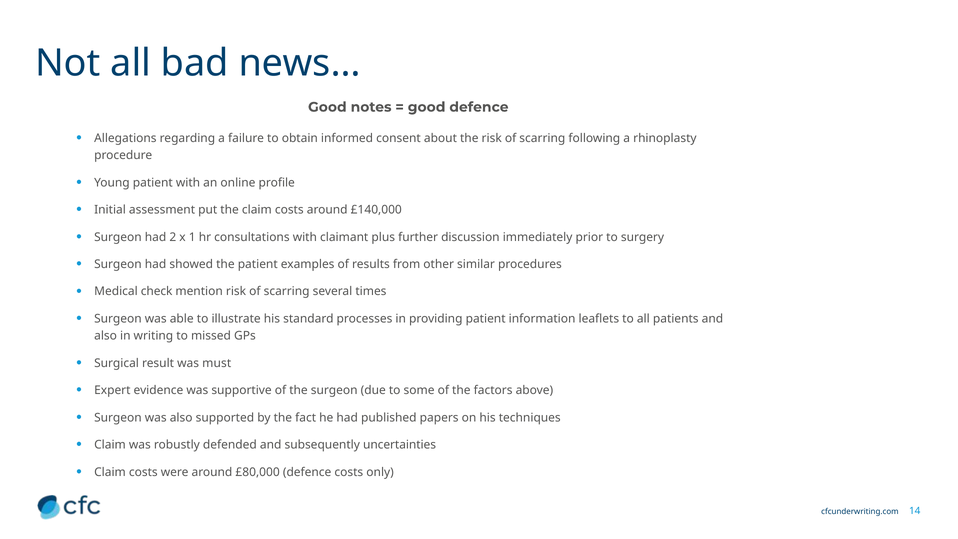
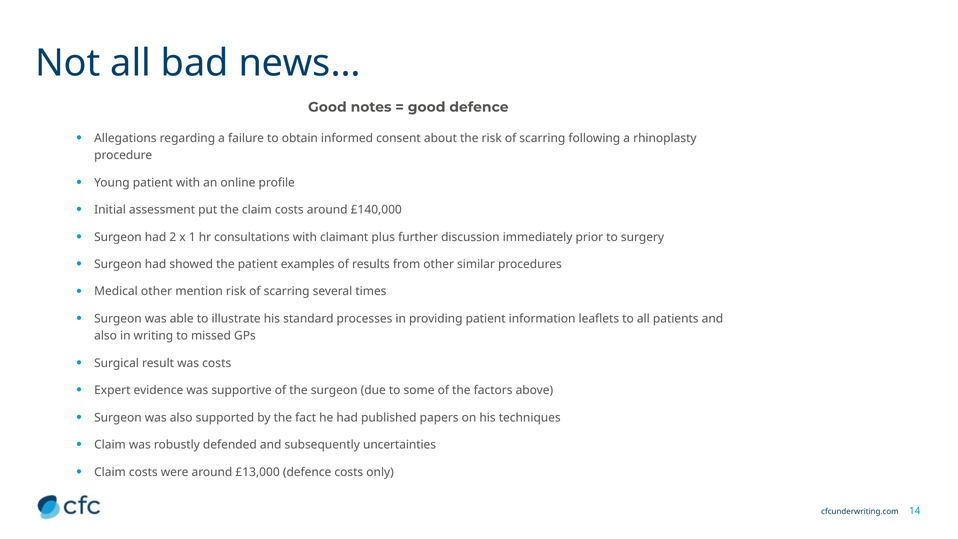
Medical check: check -> other (157, 291)
was must: must -> costs (217, 363)
£80,000: £80,000 -> £13,000 (258, 472)
